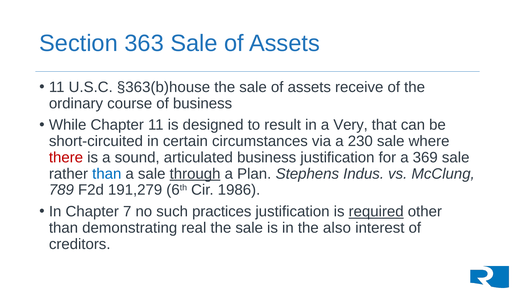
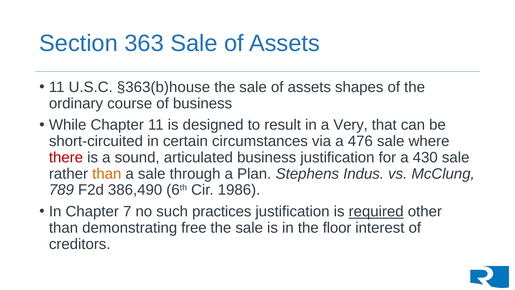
receive: receive -> shapes (359, 87)
230: 230 -> 476 (360, 141)
369: 369 -> 430 (425, 157)
than colour: blue -> orange (107, 174)
through underline: present -> none (195, 174)
191,279: 191,279 -> 386,490 (135, 190)
real: real -> free (194, 228)
also: also -> floor (337, 228)
